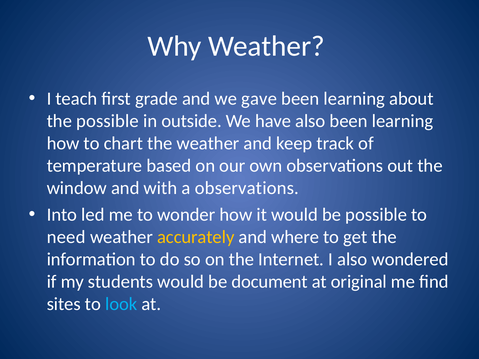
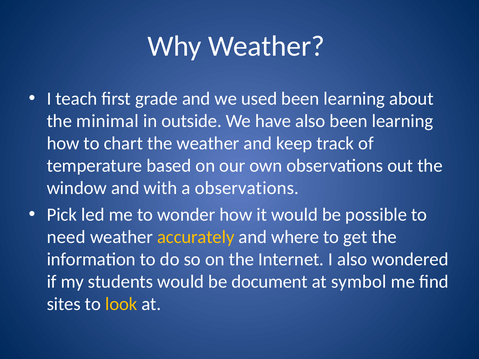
gave: gave -> used (259, 99)
the possible: possible -> minimal (107, 121)
Into: Into -> Pick (62, 215)
original: original -> symbol (359, 282)
look colour: light blue -> yellow (121, 304)
